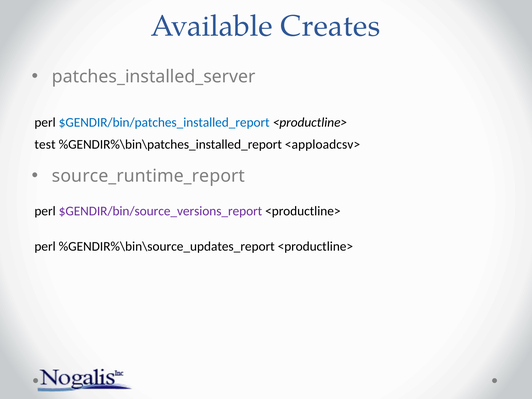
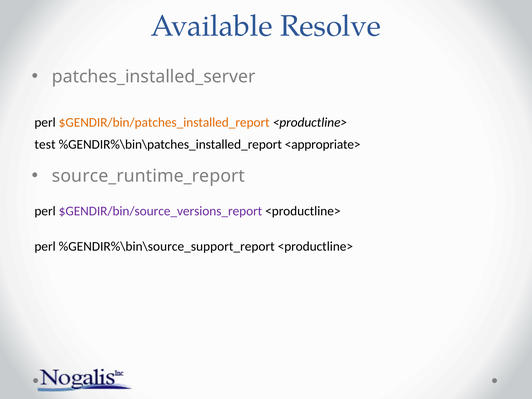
Creates: Creates -> Resolve (331, 26)
$GENDIR/bin/patches_installed_report colour: blue -> orange (164, 122)
<apploadcsv>: <apploadcsv> -> <appropriate> (323, 144)
%GENDIR%\bin\source_updates_report: %GENDIR%\bin\source_updates_report -> %GENDIR%\bin\source_support_report (167, 246)
